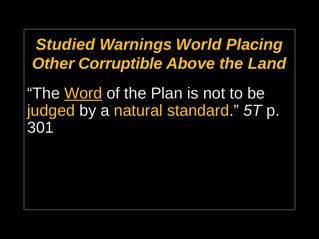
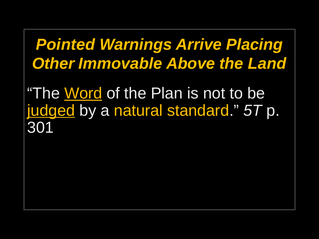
Studied: Studied -> Pointed (65, 45)
World: World -> Arrive (199, 45)
Corruptible: Corruptible -> Immovable (120, 64)
judged underline: none -> present (51, 111)
